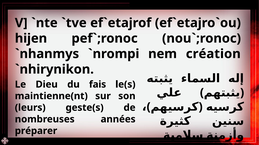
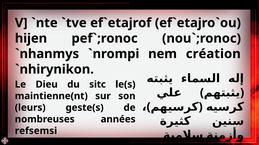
fais: fais -> sitc (98, 85)
préparer: préparer -> refsemsi (36, 131)
